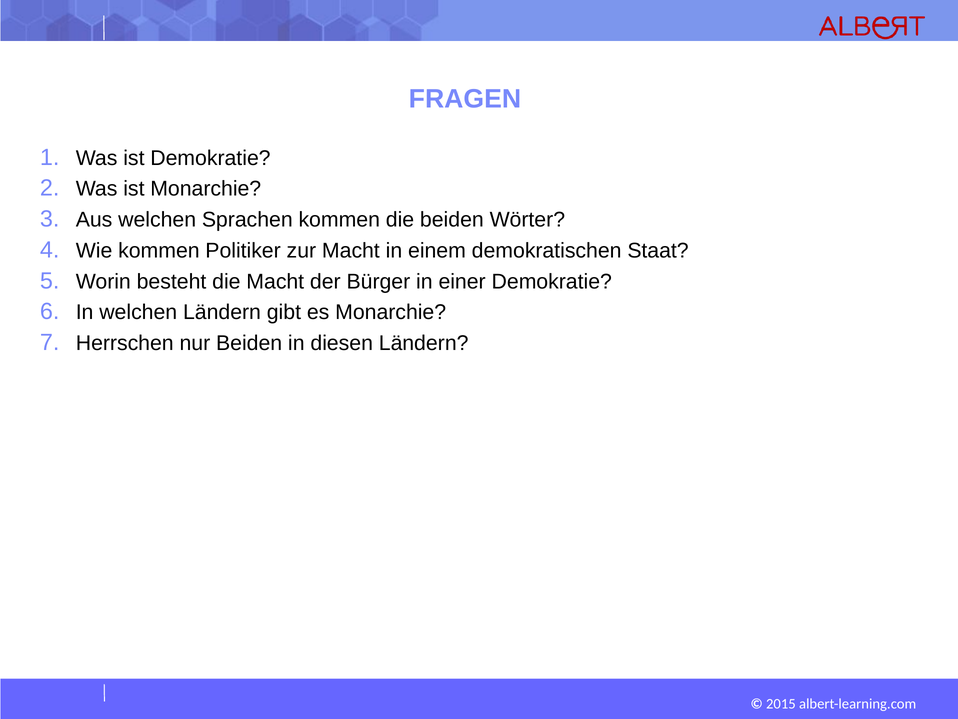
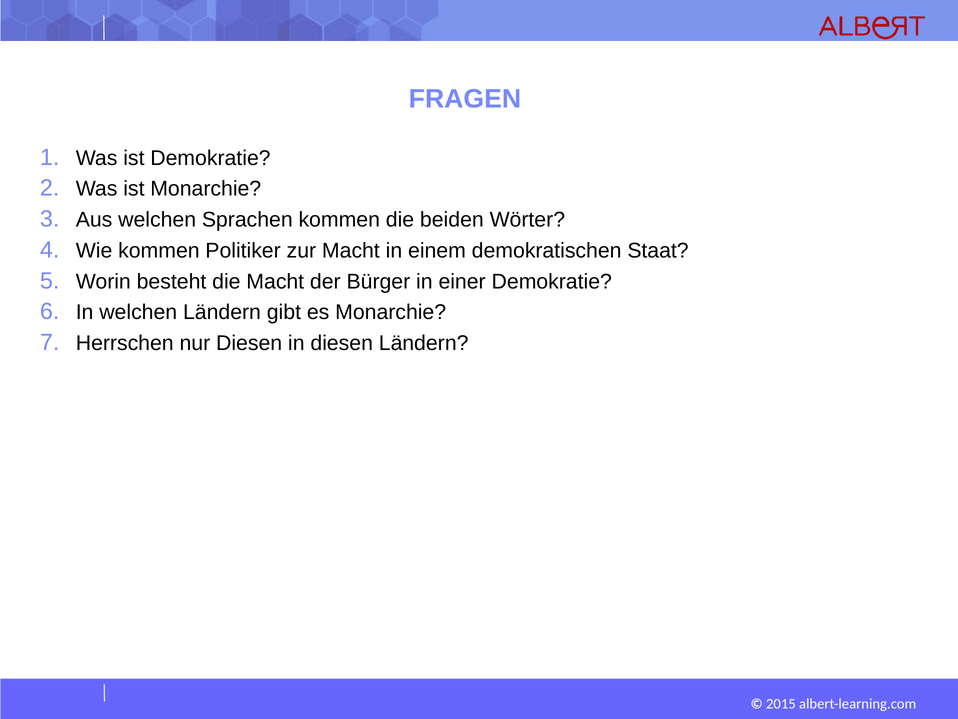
nur Beiden: Beiden -> Diesen (249, 343)
